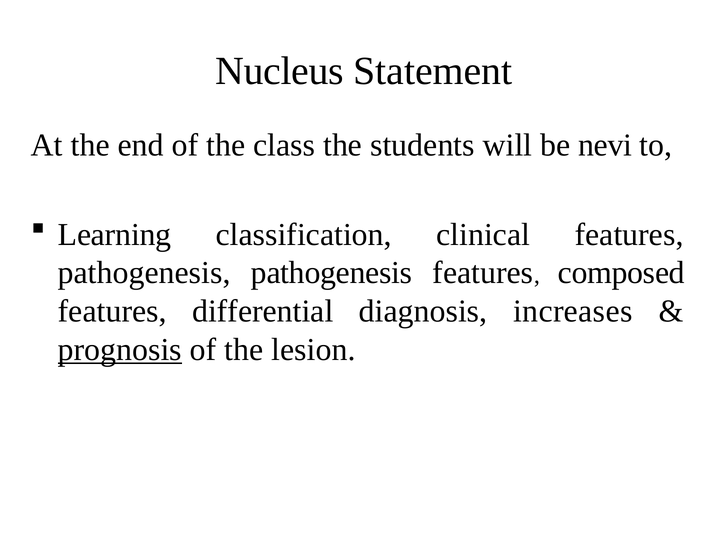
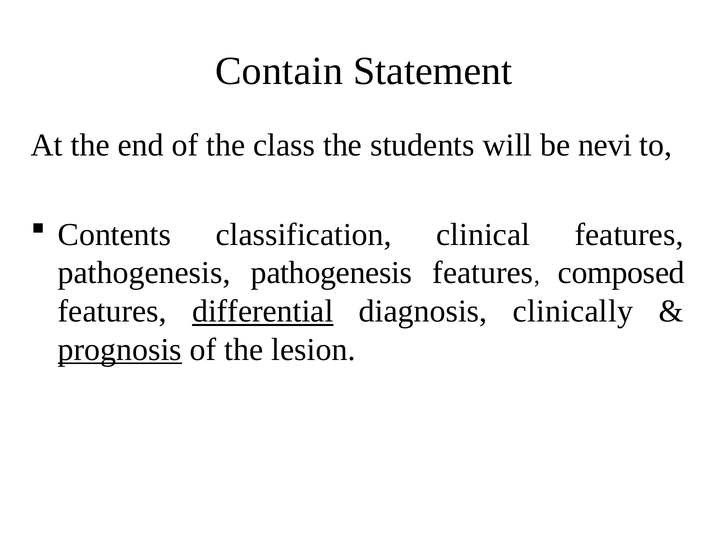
Nucleus: Nucleus -> Contain (279, 71)
Learning: Learning -> Contents (114, 234)
differential underline: none -> present (263, 311)
increases: increases -> clinically (573, 311)
